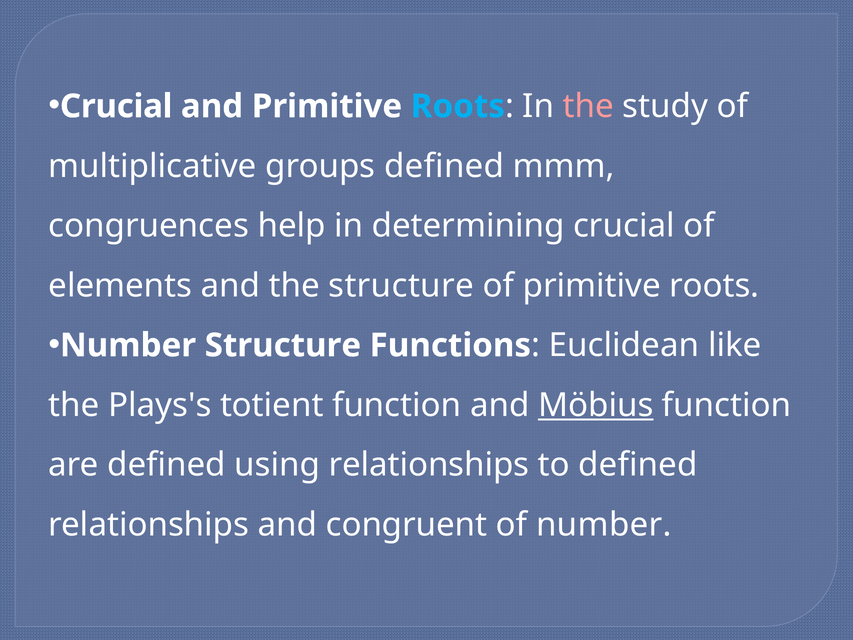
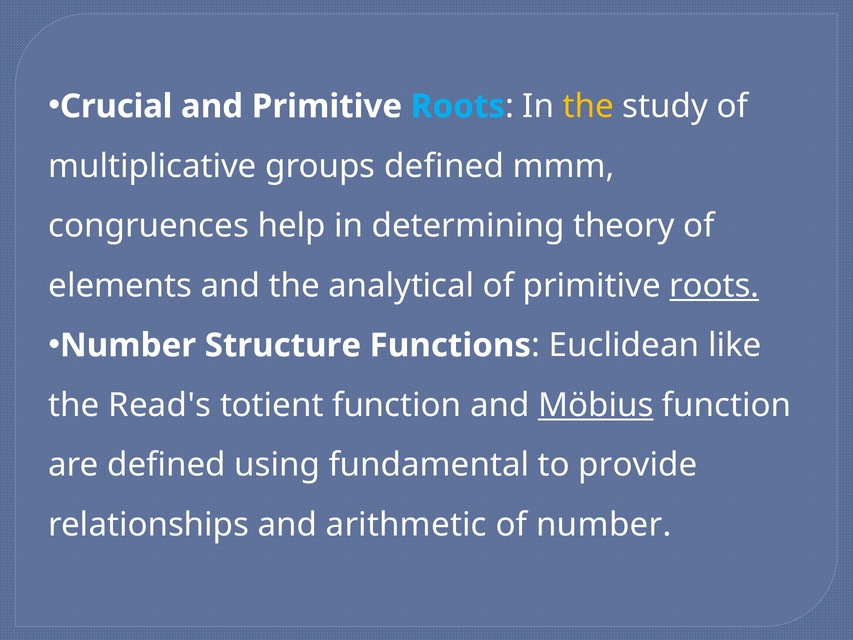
the colour: pink -> yellow (588, 106)
determining crucial: crucial -> theory (624, 226)
the structure: structure -> analytical (401, 286)
roots underline: none -> present (714, 286)
Plays's: Plays's -> Read's (160, 405)
using relationships: relationships -> fundamental (429, 465)
to defined: defined -> provide (638, 465)
congruent: congruent -> arithmetic (406, 524)
